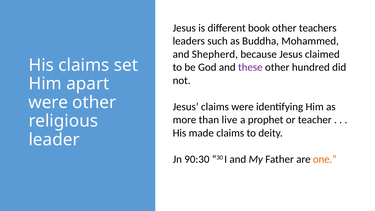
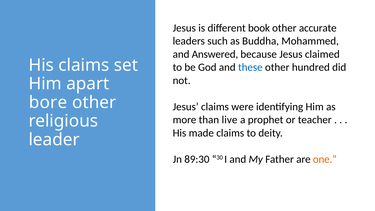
teachers: teachers -> accurate (318, 28)
Shepherd: Shepherd -> Answered (215, 54)
these colour: purple -> blue (250, 67)
were: were -> bore (48, 102)
90:30: 90:30 -> 89:30 (197, 159)
